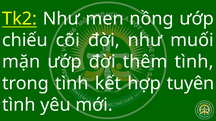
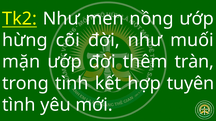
chiếu: chiếu -> hừng (25, 40)
thêm tình: tình -> tràn (194, 62)
